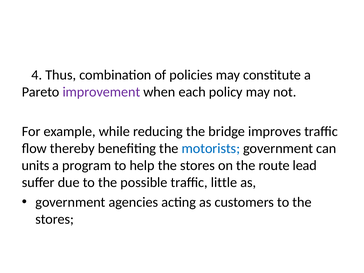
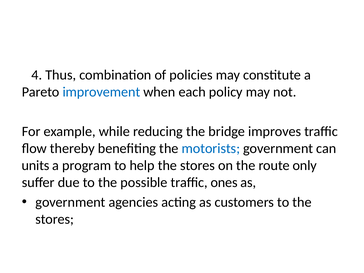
improvement colour: purple -> blue (101, 92)
lead: lead -> only (305, 165)
little: little -> ones (224, 182)
